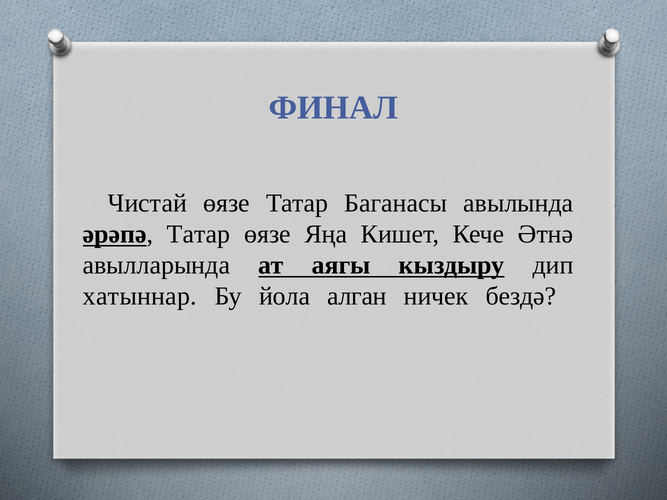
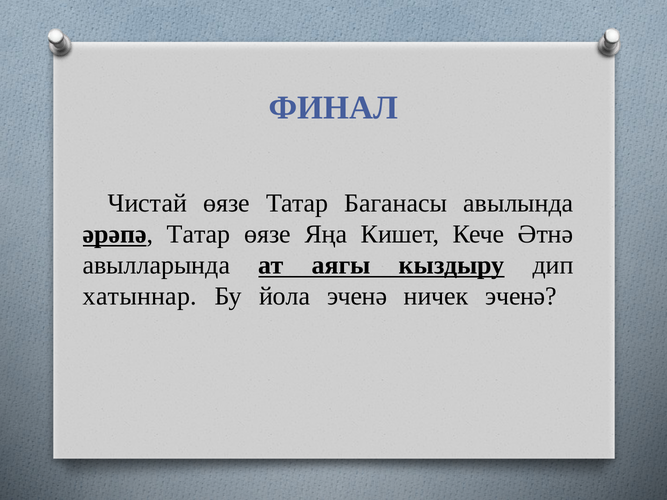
йола алган: алган -> эченә (357, 297)
ничек бездә: бездә -> эченә (521, 297)
